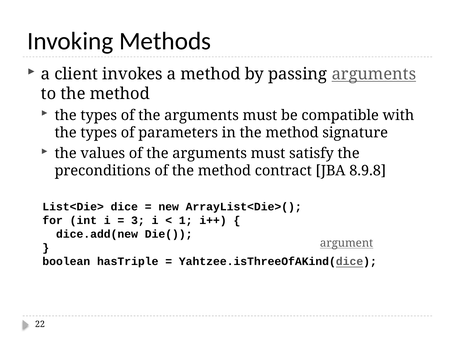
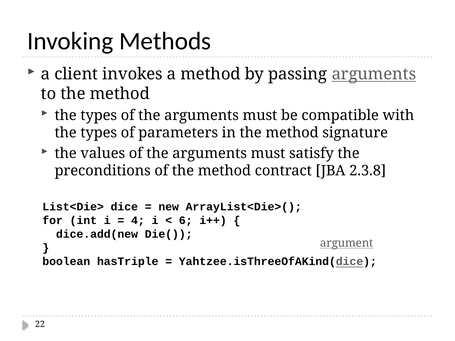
8.9.8: 8.9.8 -> 2.3.8 (368, 171)
3: 3 -> 4 (138, 221)
1: 1 -> 6 (186, 221)
